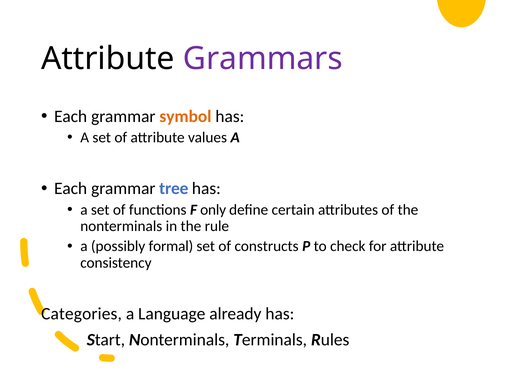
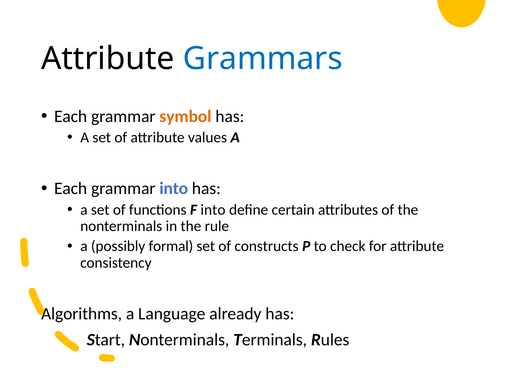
Grammars colour: purple -> blue (263, 58)
grammar tree: tree -> into (174, 188)
F only: only -> into (213, 209)
Categories: Categories -> Algorithms (82, 313)
